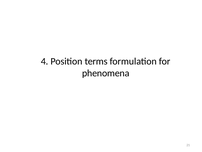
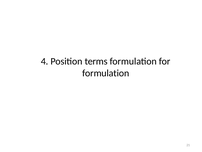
phenomena: phenomena -> formulation (106, 73)
